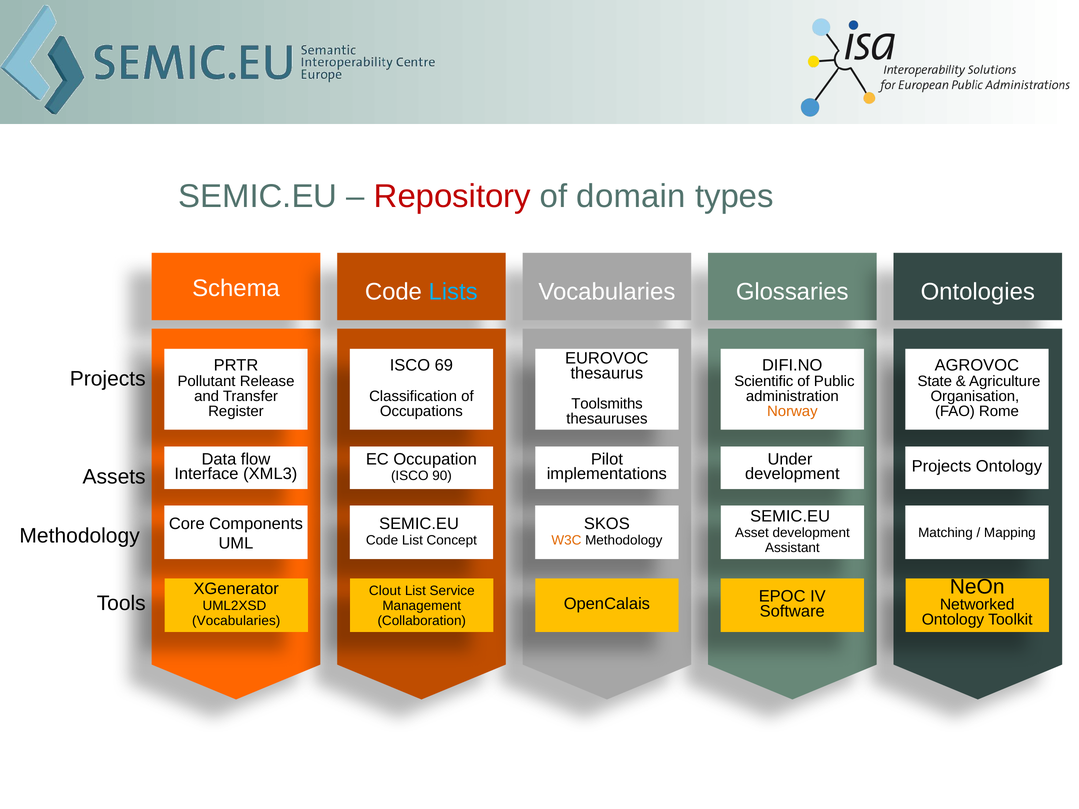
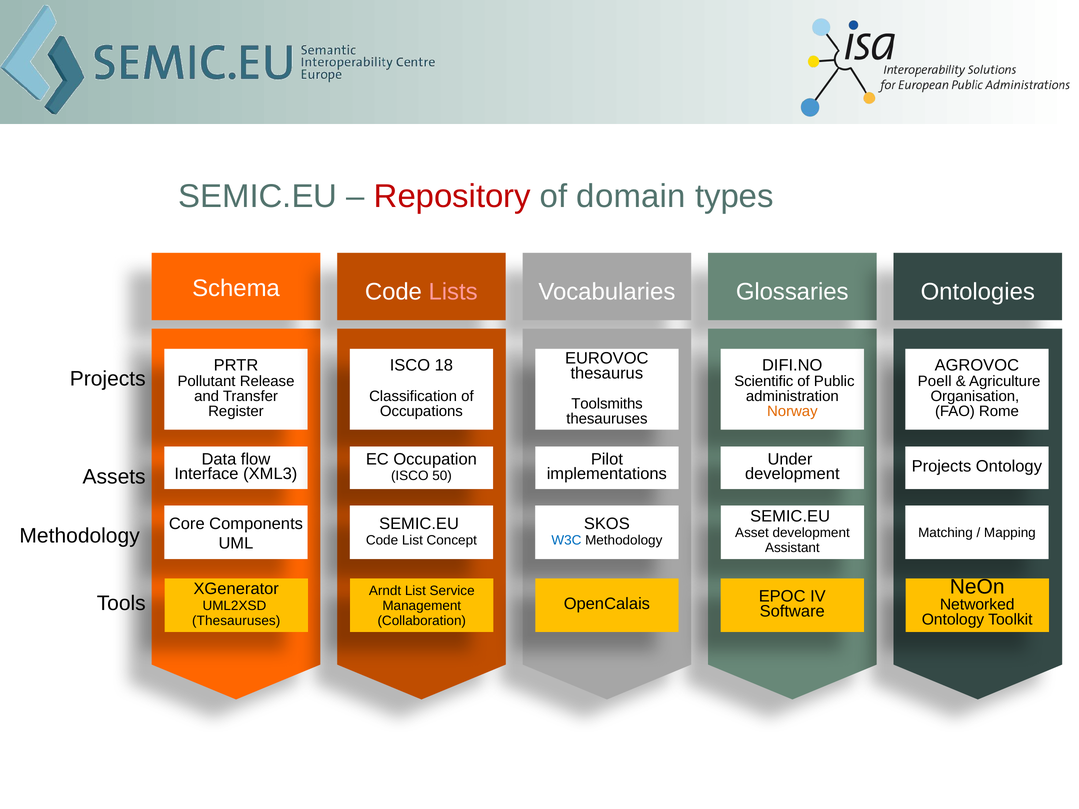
Lists colour: light blue -> pink (453, 292)
69: 69 -> 18 (444, 366)
State: State -> Poell (935, 381)
90: 90 -> 50 (442, 476)
W3C colour: orange -> blue (566, 540)
Clout: Clout -> Arndt (385, 591)
Vocabularies: Vocabularies -> Thesauruses (236, 621)
